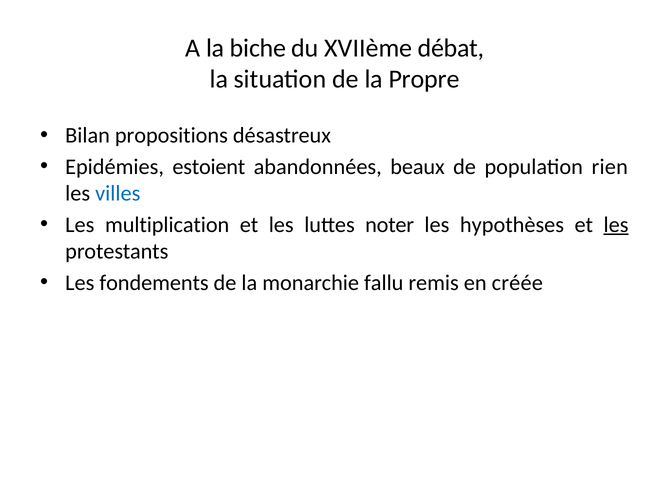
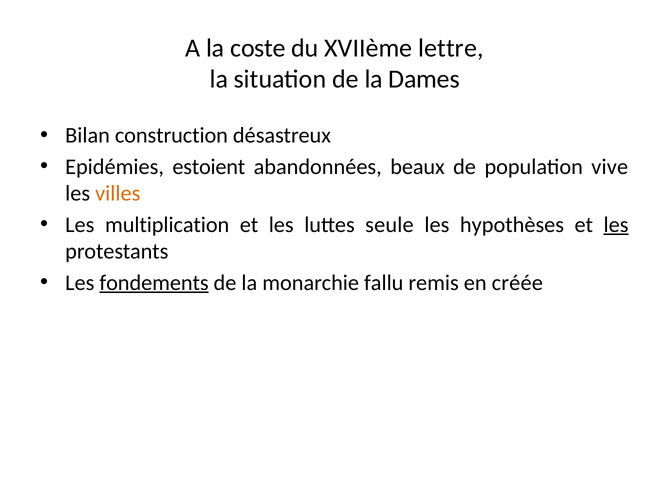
biche: biche -> coste (258, 48)
débat: débat -> lettre (451, 48)
Propre: Propre -> Dames (424, 79)
propositions: propositions -> construction (171, 135)
rien: rien -> vive (610, 167)
villes colour: blue -> orange (118, 193)
noter: noter -> seule (389, 225)
fondements underline: none -> present (154, 283)
